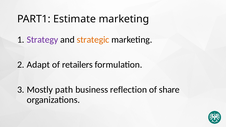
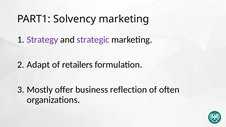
Estimate: Estimate -> Solvency (75, 19)
strategic colour: orange -> purple (93, 40)
path: path -> offer (64, 90)
share: share -> often (169, 90)
